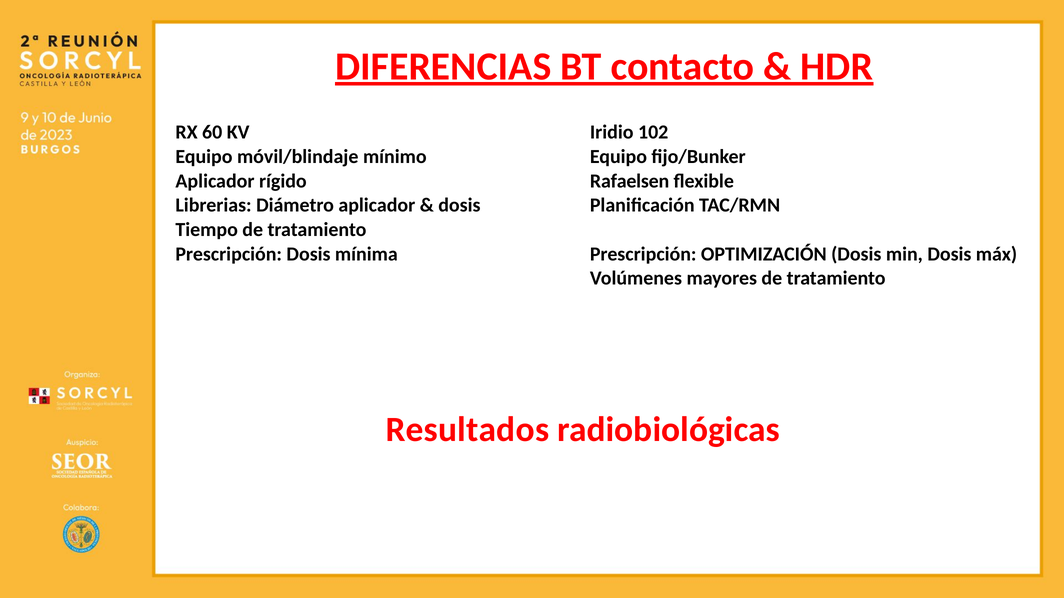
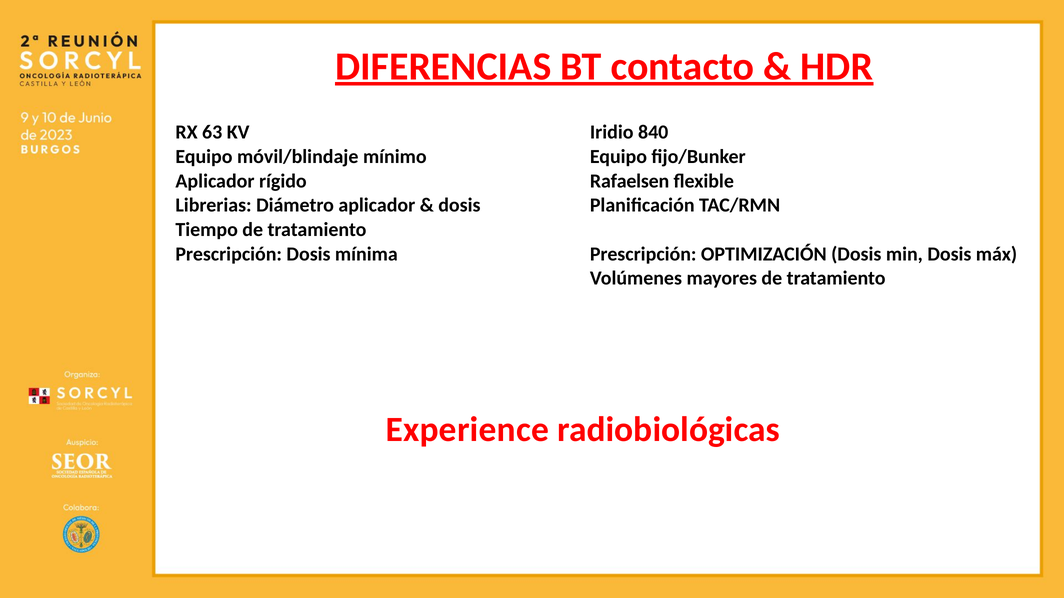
60: 60 -> 63 (212, 132)
102: 102 -> 840 (653, 132)
Resultados: Resultados -> Experience (467, 430)
